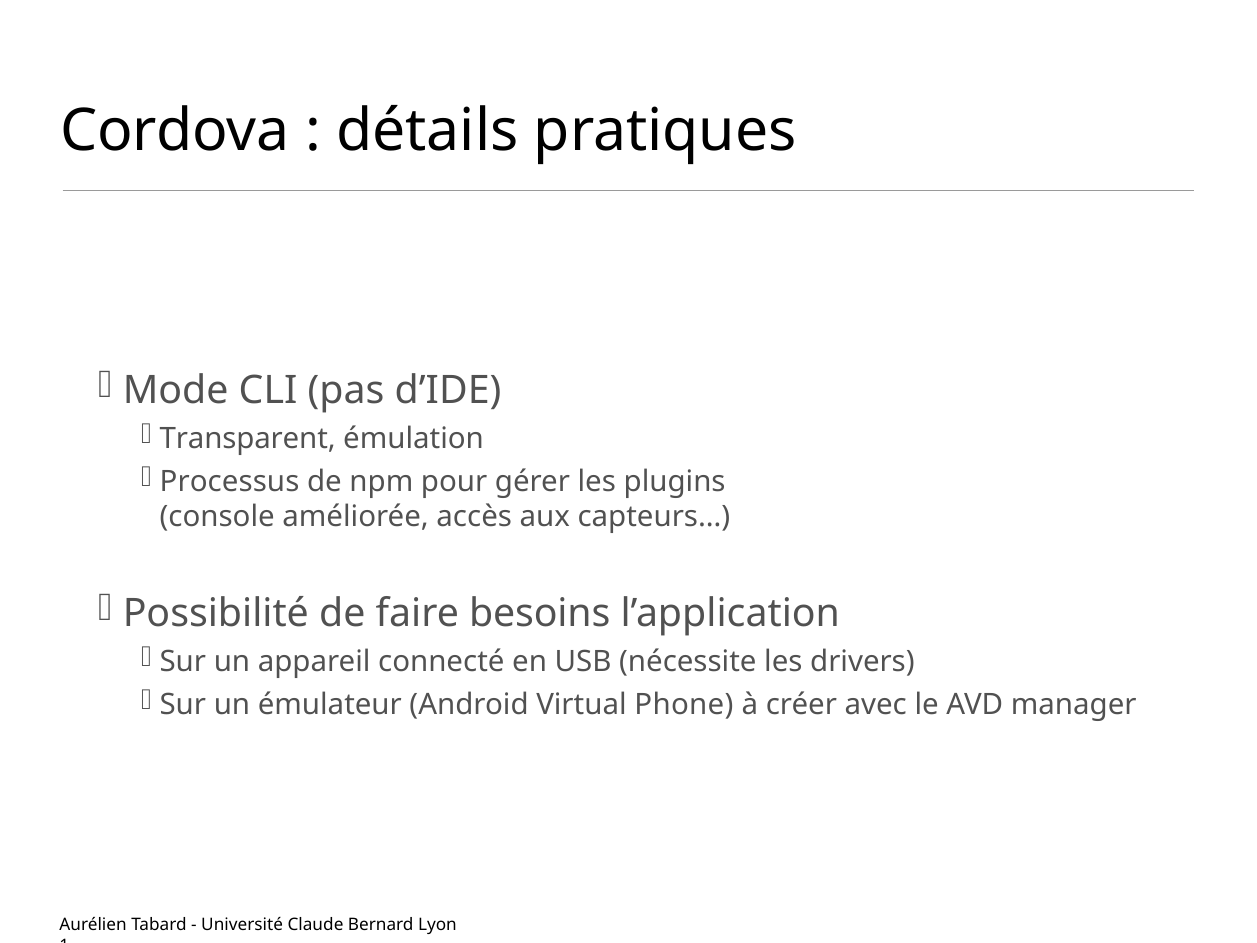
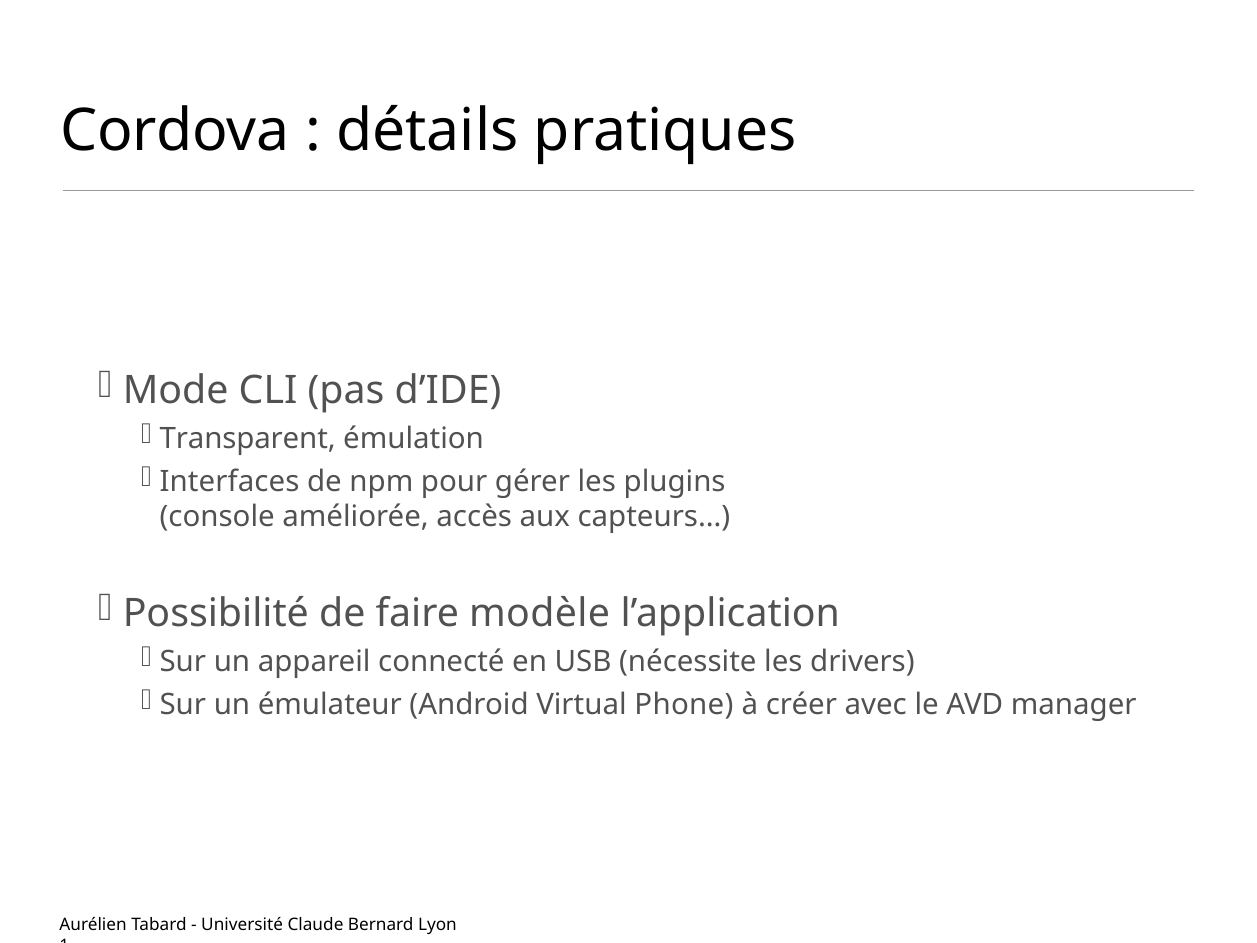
Processus: Processus -> Interfaces (230, 481)
besoins: besoins -> modèle (540, 613)
